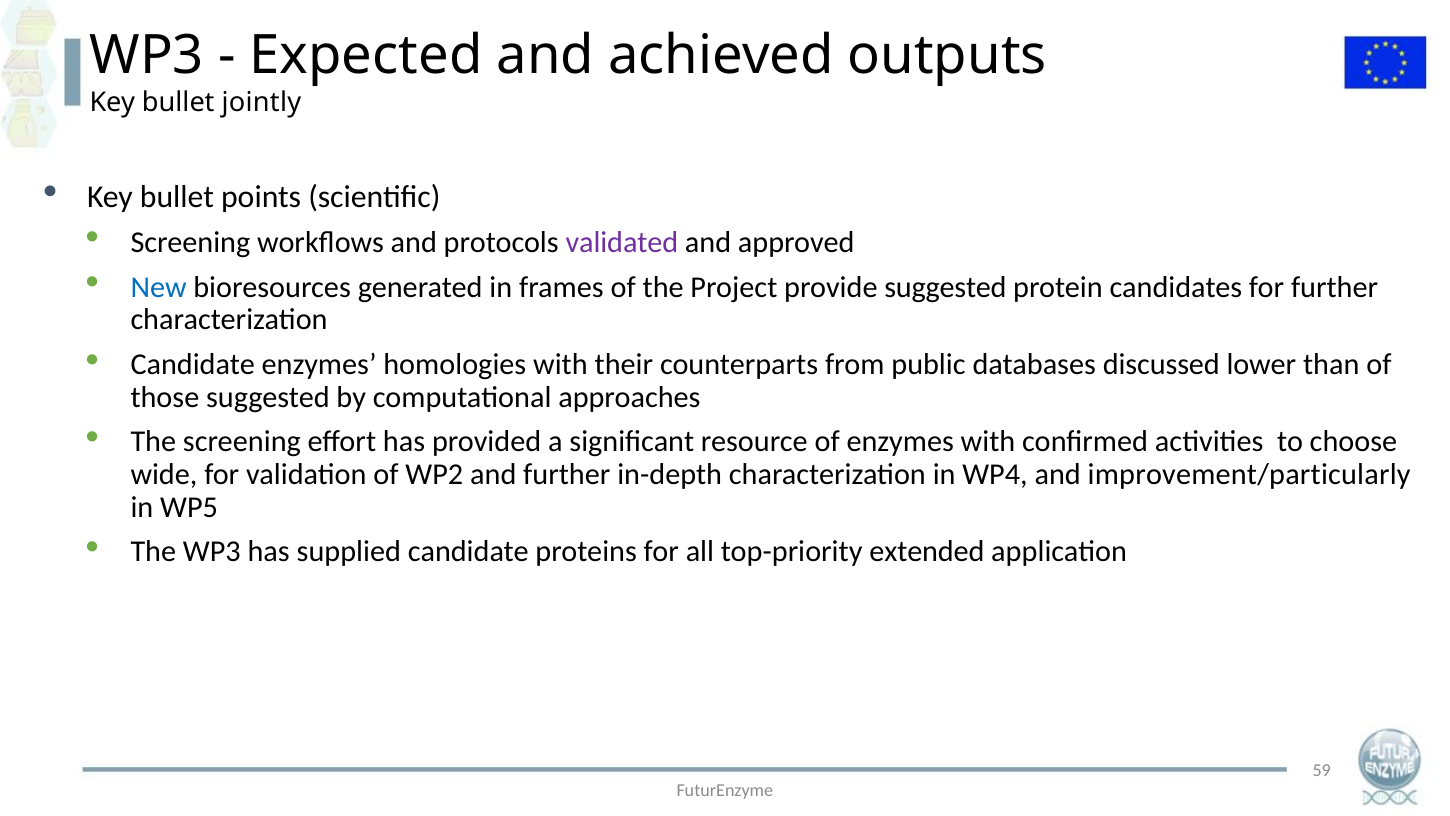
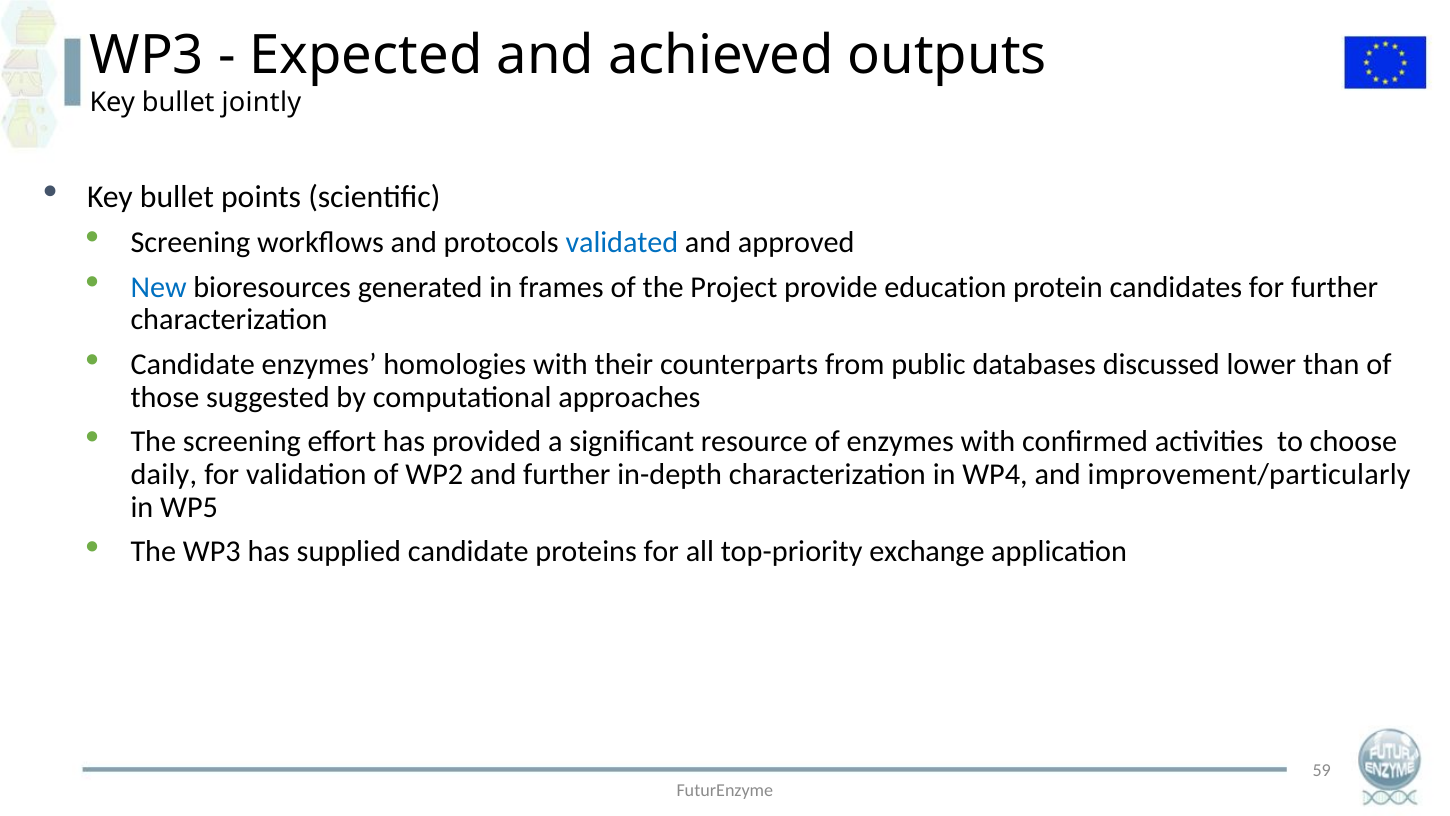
validated colour: purple -> blue (622, 242)
provide suggested: suggested -> education (945, 287)
wide: wide -> daily (164, 474)
extended: extended -> exchange (927, 552)
